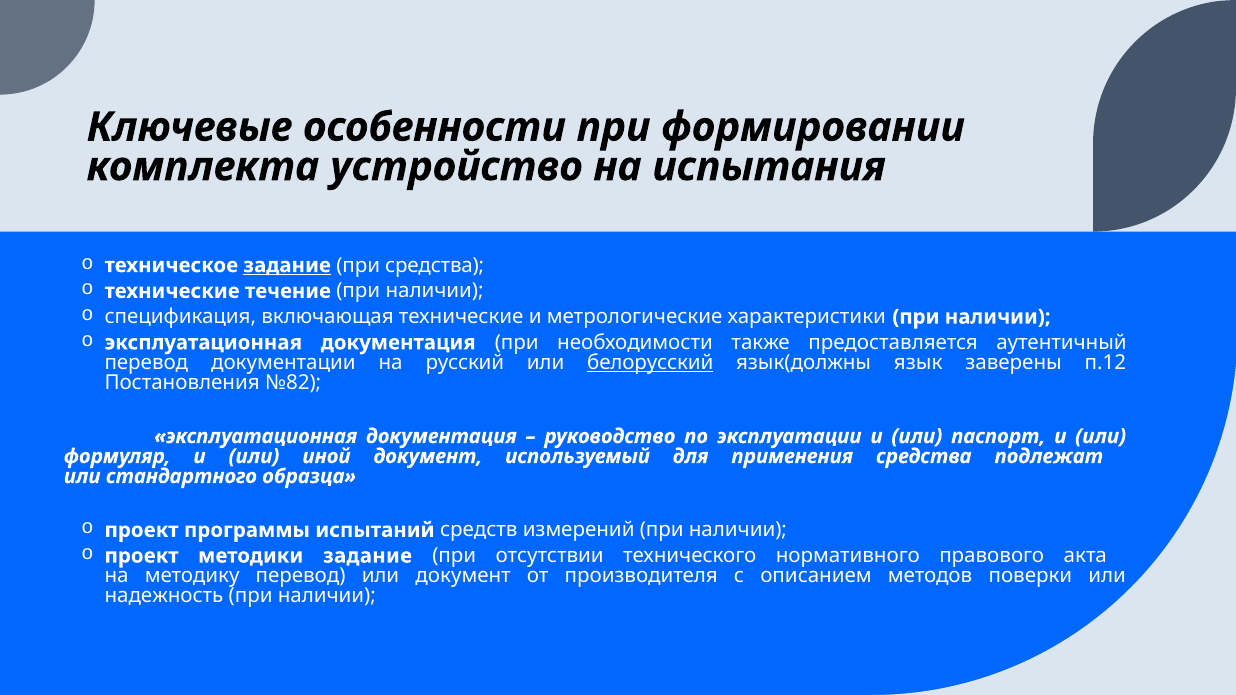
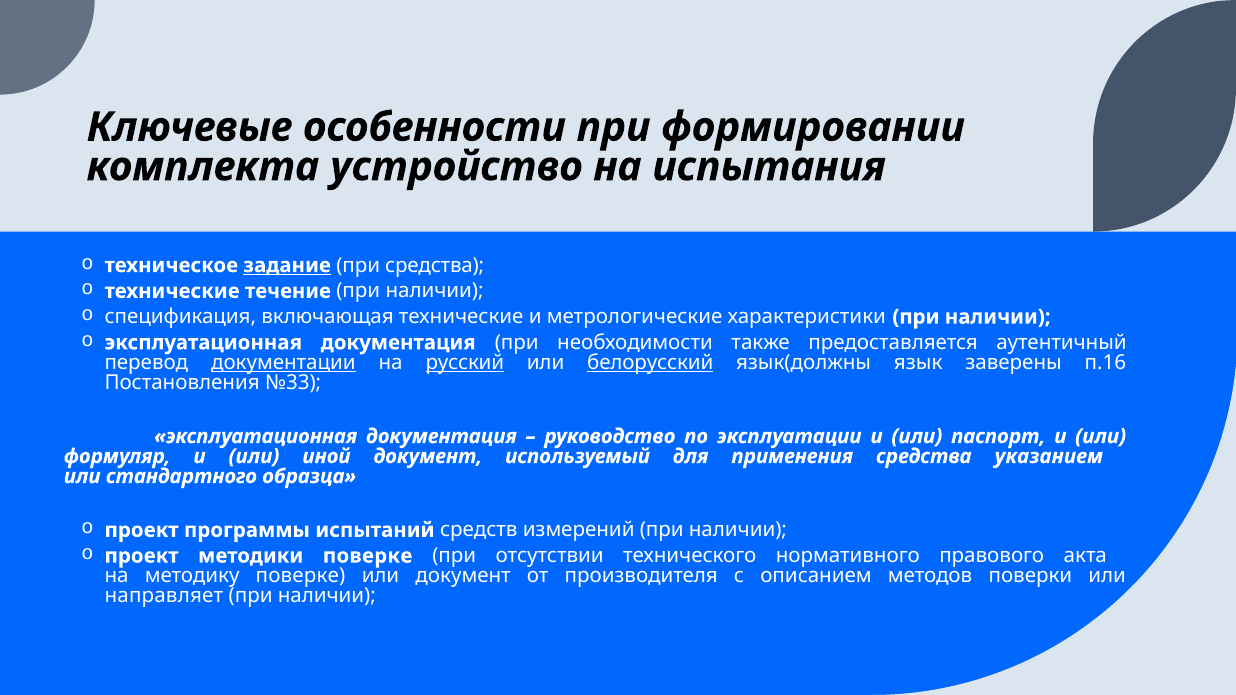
документации underline: none -> present (283, 363)
русский underline: none -> present (465, 363)
п.12: п.12 -> п.16 (1105, 363)
№82: №82 -> №33 (293, 383)
подлежат: подлежат -> указанием (1049, 457)
методики задание: задание -> поверке (368, 556)
методику перевод: перевод -> поверке (300, 576)
надежность: надежность -> направляет (164, 596)
